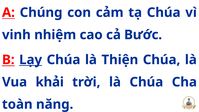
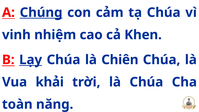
Chúng underline: none -> present (41, 13)
Bước: Bước -> Khen (143, 35)
Thiện: Thiện -> Chiên (120, 60)
